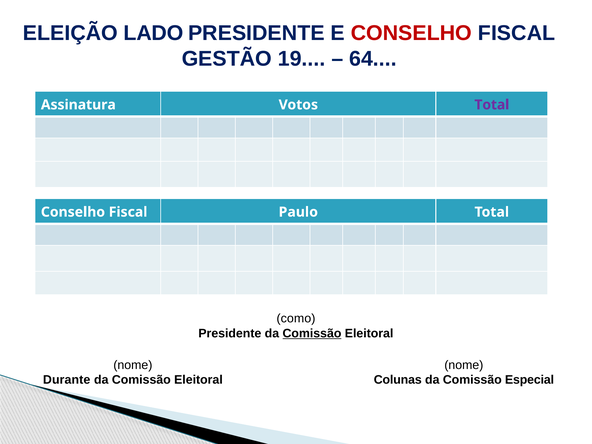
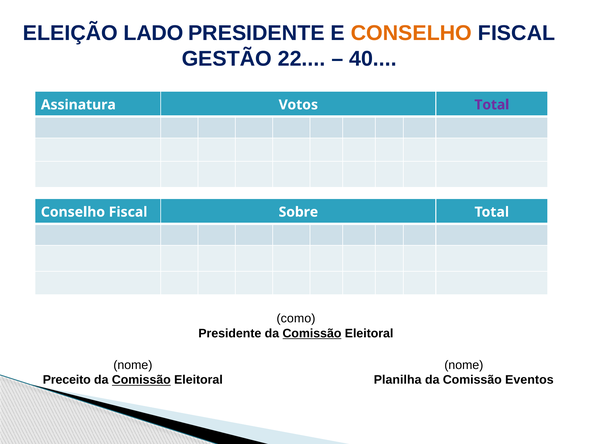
CONSELHO colour: red -> orange (411, 33)
19: 19 -> 22 (302, 59)
64: 64 -> 40 (373, 59)
Paulo: Paulo -> Sobre (298, 212)
Durante: Durante -> Preceito (67, 380)
Comissão underline: none -> present (141, 380)
Colunas: Colunas -> Planilha (398, 380)
Especial: Especial -> Eventos (529, 380)
